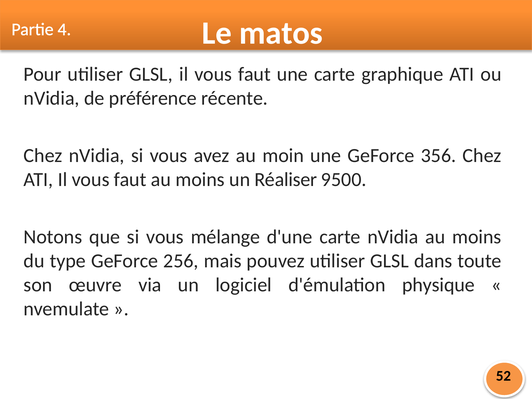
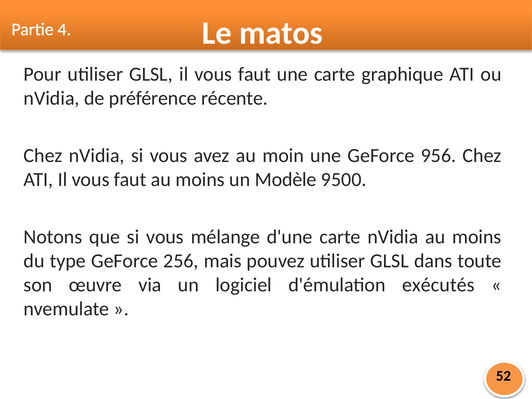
356: 356 -> 956 (439, 156)
Réaliser: Réaliser -> Modèle (286, 180)
physique: physique -> exécutés (438, 285)
